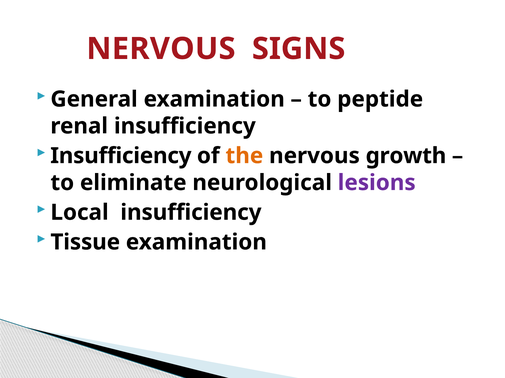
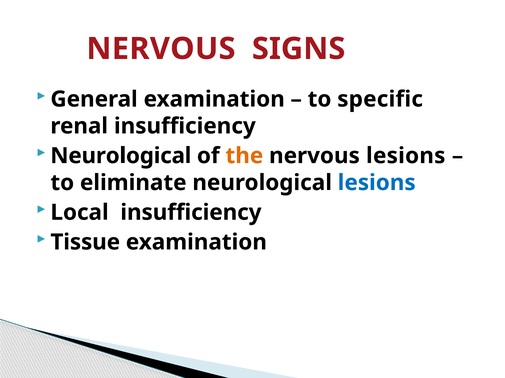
peptide: peptide -> specific (380, 99)
Insufficiency: Insufficiency -> Neurological (121, 156)
nervous growth: growth -> lesions (406, 156)
lesions colour: purple -> blue (377, 183)
